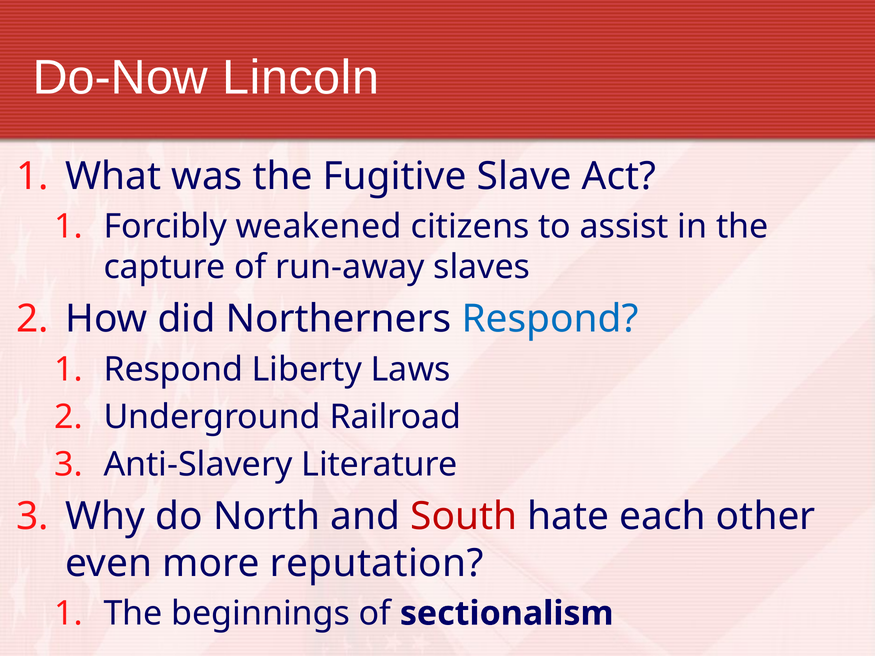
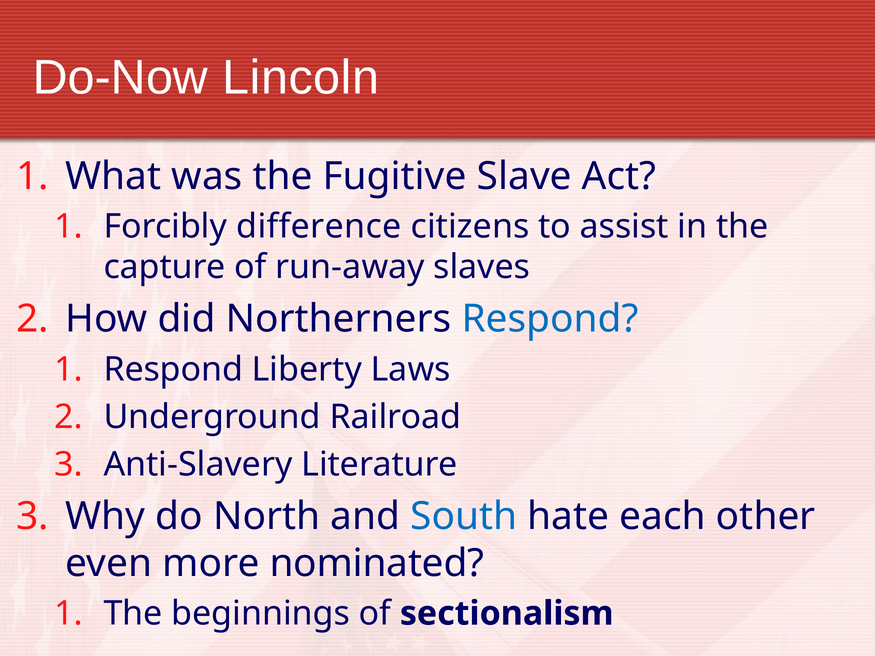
weakened: weakened -> difference (319, 226)
South colour: red -> blue (464, 517)
reputation: reputation -> nominated (377, 563)
